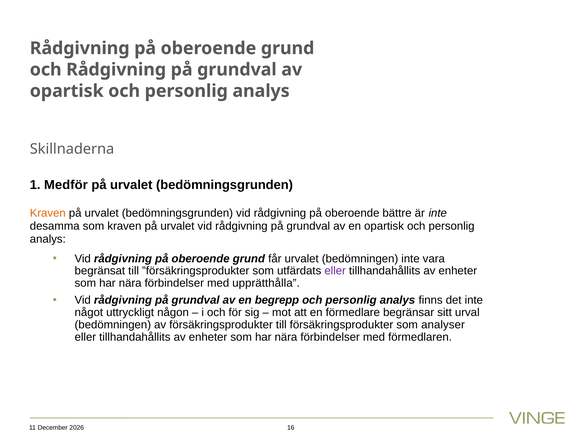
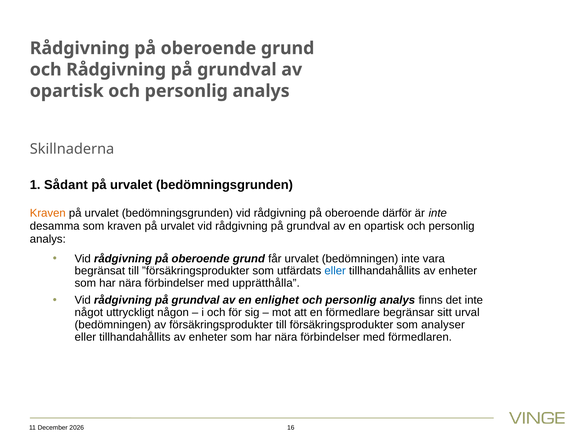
Medför: Medför -> Sådant (66, 185)
bättre: bättre -> därför (397, 213)
eller colour: purple -> blue (335, 271)
begrepp: begrepp -> enlighet (277, 300)
